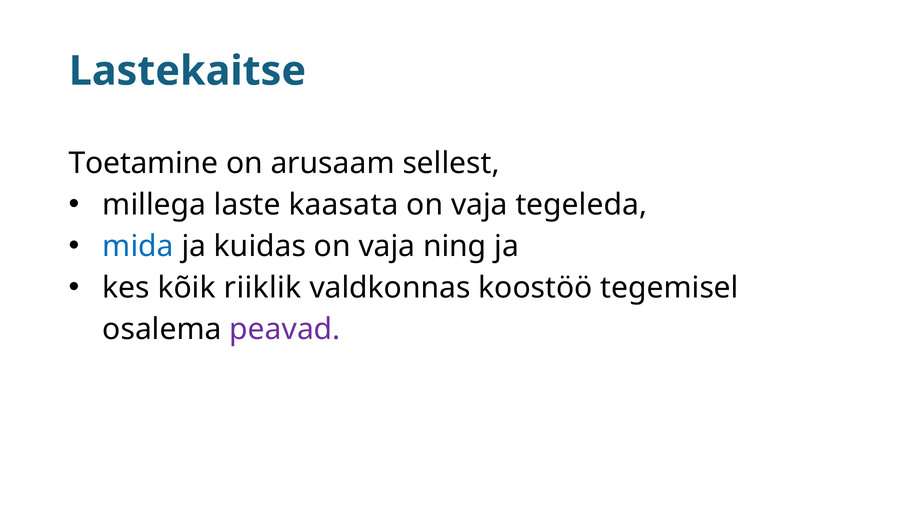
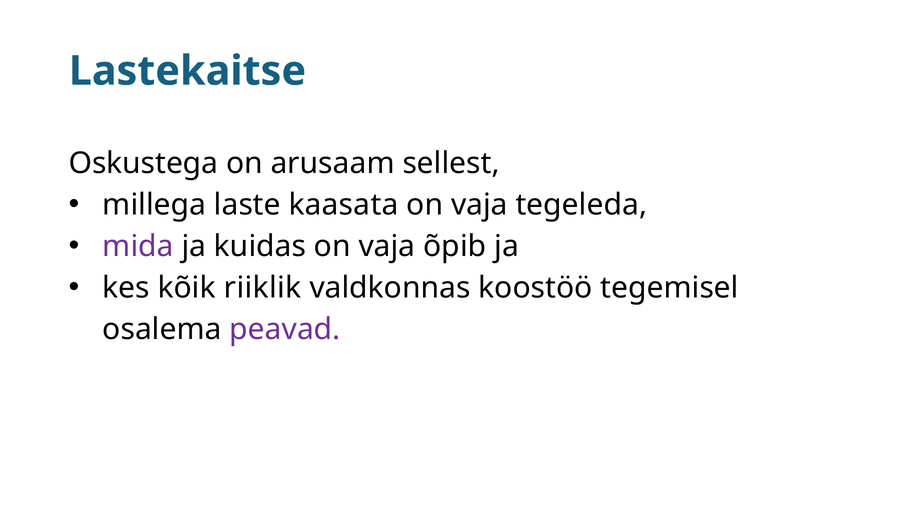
Toetamine: Toetamine -> Oskustega (143, 163)
mida colour: blue -> purple (138, 246)
ning: ning -> õpib (455, 246)
